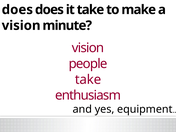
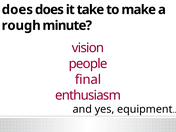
vision: vision -> rough (21, 26)
take: take -> final (88, 80)
